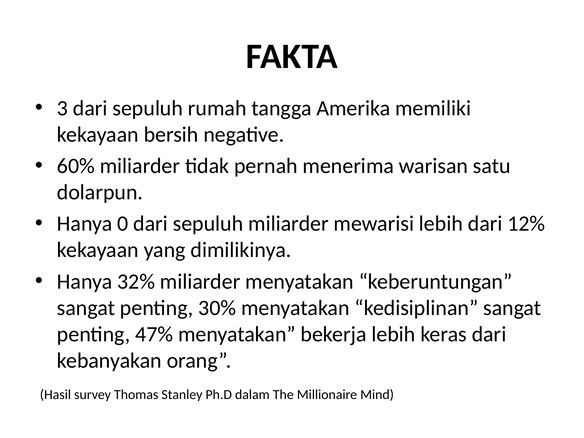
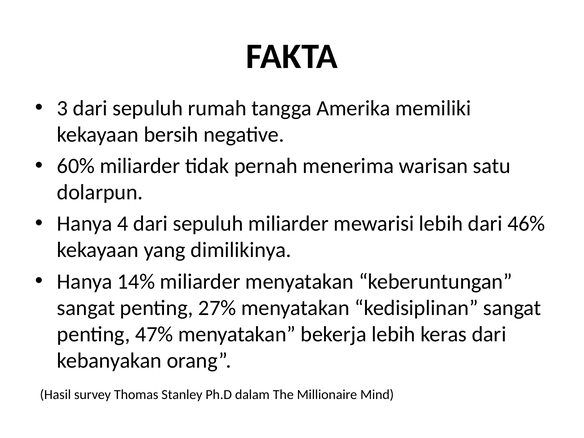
0: 0 -> 4 (123, 224)
12%: 12% -> 46% (526, 224)
32%: 32% -> 14% (136, 282)
30%: 30% -> 27% (217, 308)
